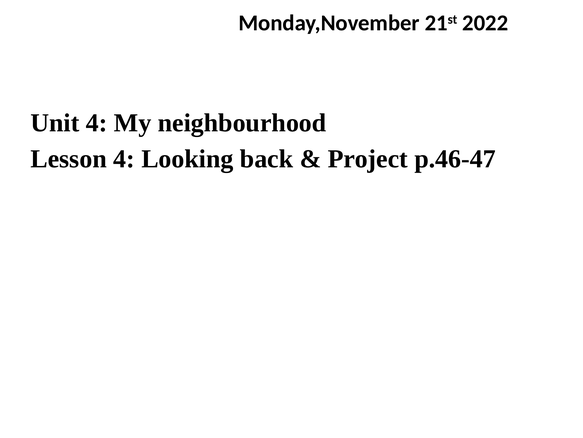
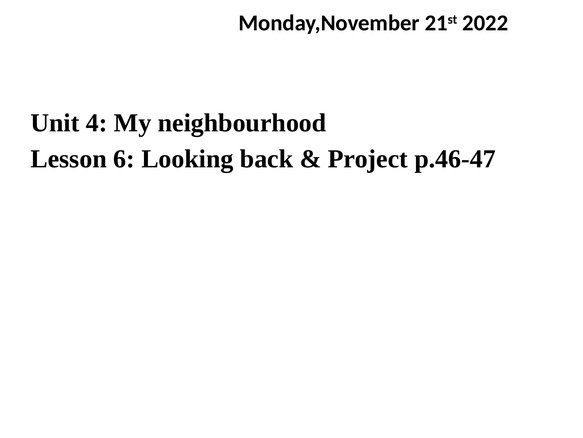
Lesson 4: 4 -> 6 (124, 159)
